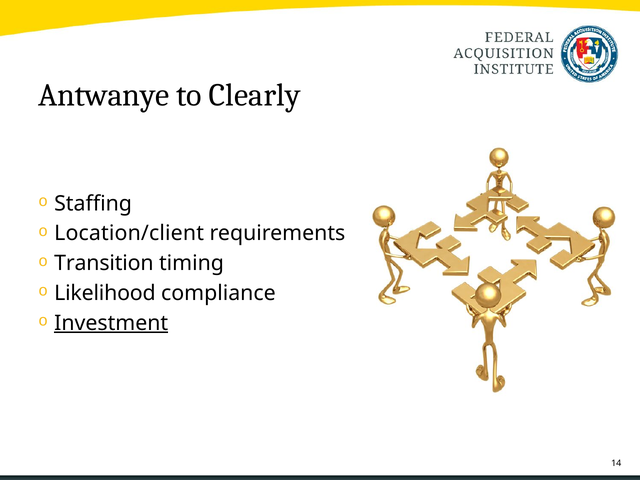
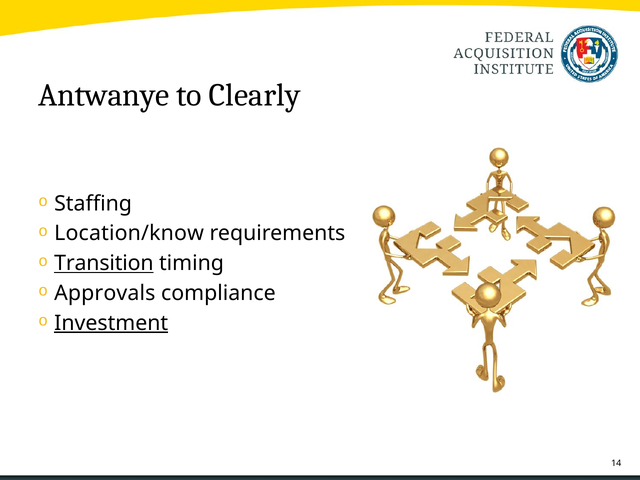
Location/client: Location/client -> Location/know (129, 233)
Transition underline: none -> present (104, 263)
Likelihood: Likelihood -> Approvals (105, 293)
